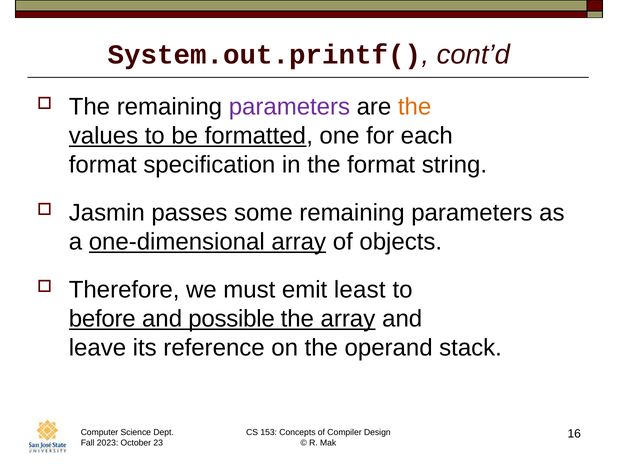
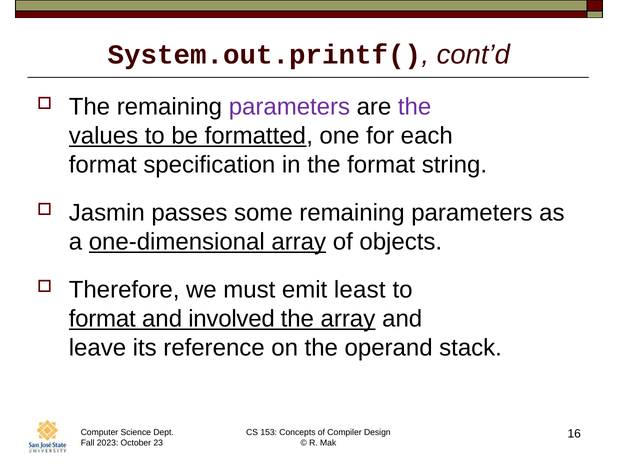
the colour: orange -> purple (415, 107)
before: before -> format (102, 318)
possible: possible -> involved (231, 318)
